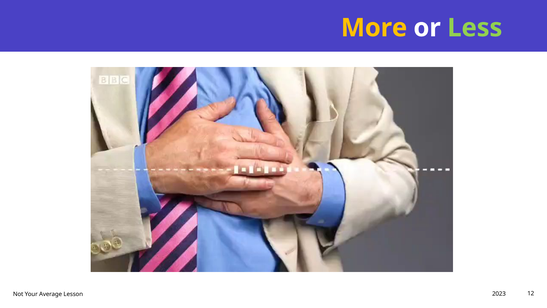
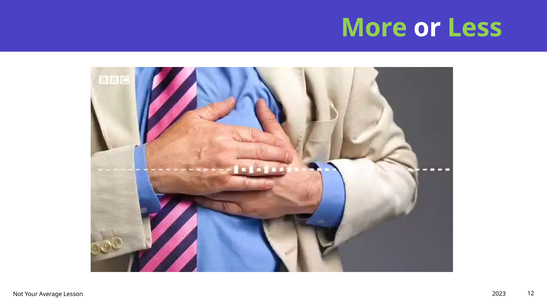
More colour: yellow -> light green (374, 28)
